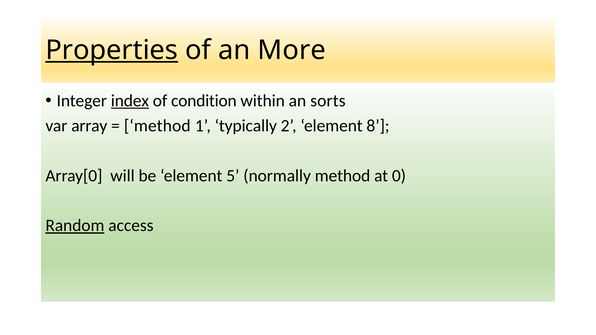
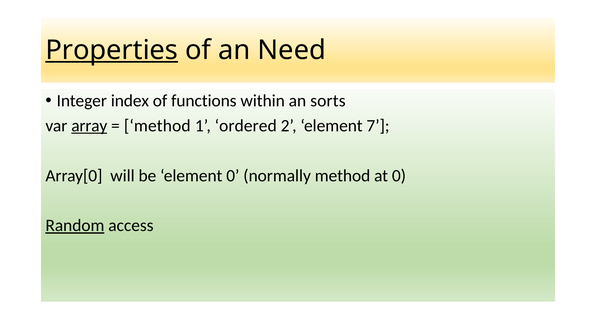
More: More -> Need (292, 50)
index underline: present -> none (130, 101)
condition: condition -> functions (204, 101)
array underline: none -> present (89, 126)
typically: typically -> ordered (246, 126)
8: 8 -> 7 (378, 126)
element 5: 5 -> 0 (233, 176)
